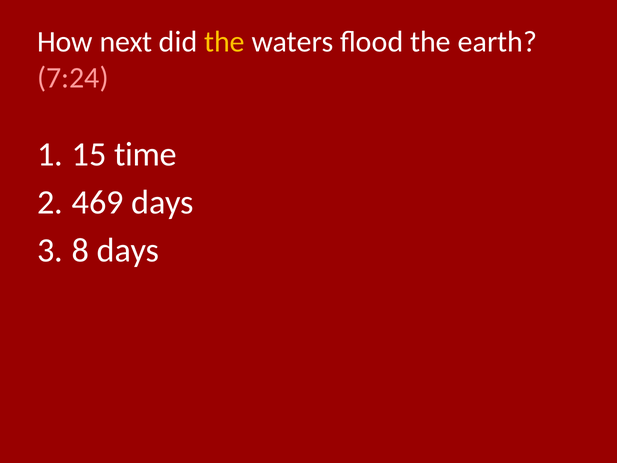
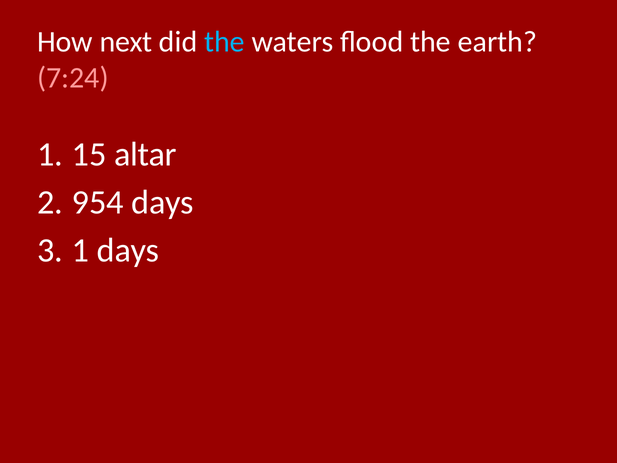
the colour: yellow -> light blue (225, 42)
time: time -> altar (145, 155)
469: 469 -> 954 (98, 203)
8: 8 -> 1 (80, 250)
